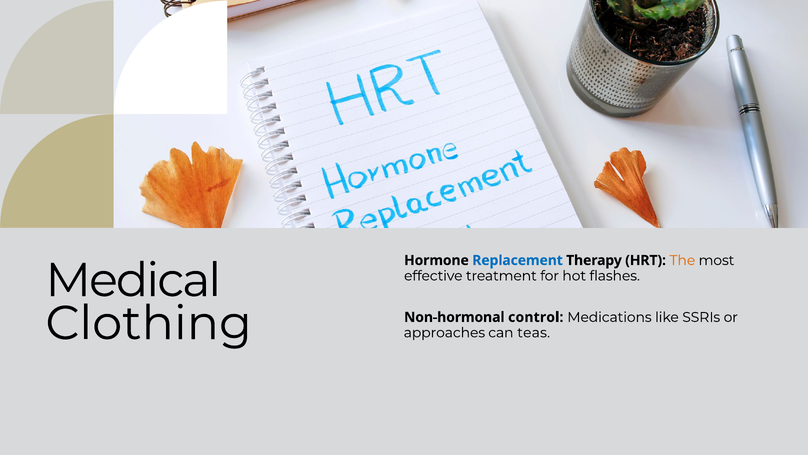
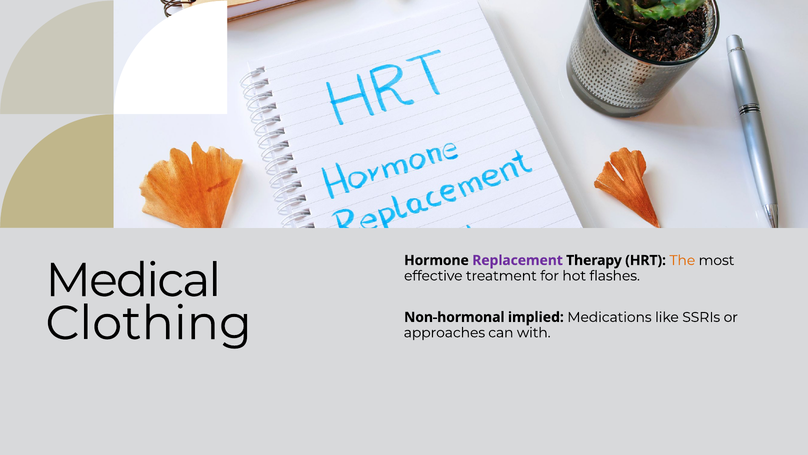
Replacement colour: blue -> purple (518, 260)
control: control -> implied (536, 317)
teas: teas -> with (534, 332)
